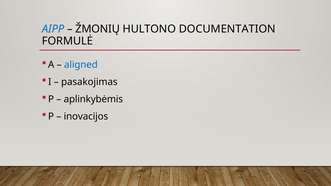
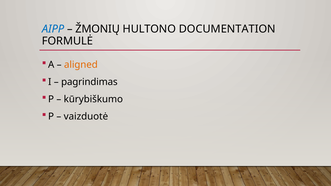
aligned colour: blue -> orange (81, 65)
pasakojimas: pasakojimas -> pagrindimas (89, 82)
aplinkybėmis: aplinkybėmis -> kūrybiškumo (93, 99)
inovacijos: inovacijos -> vaizduotė (86, 117)
